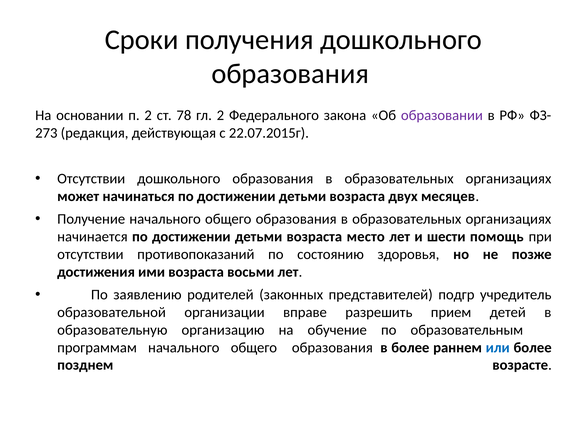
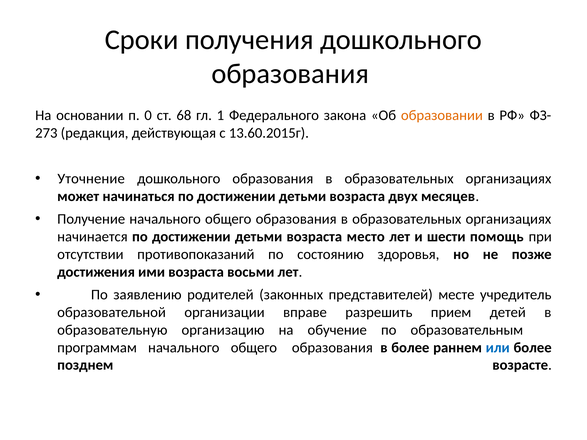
п 2: 2 -> 0 (148, 115)
78: 78 -> 68 (184, 115)
гл 2: 2 -> 1 (220, 115)
образовании colour: purple -> orange (442, 115)
22.07.2015г: 22.07.2015г -> 13.60.2015г (269, 133)
Отсутствии: Отсутствии -> Уточнение (91, 179)
подгр: подгр -> месте (456, 295)
